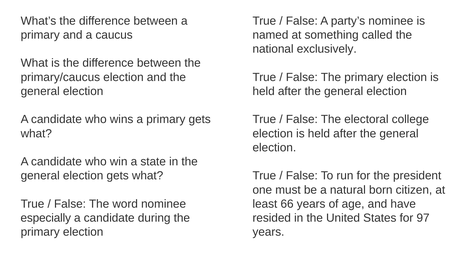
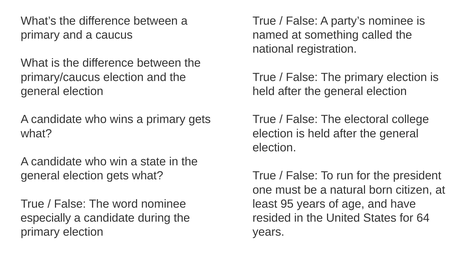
exclusively: exclusively -> registration (327, 49)
66: 66 -> 95 (287, 204)
97: 97 -> 64 (423, 218)
